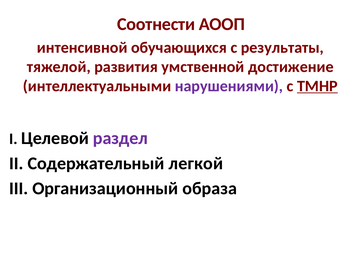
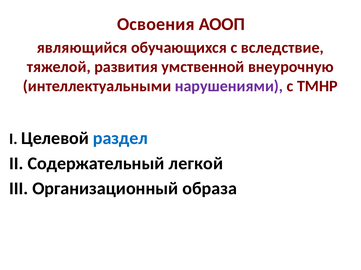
Соотнести: Соотнести -> Освоения (156, 24)
интенсивной: интенсивной -> являющийся (82, 48)
результаты: результаты -> вследствие (282, 48)
достижение: достижение -> внеурочную (291, 67)
ТМНР underline: present -> none (317, 86)
раздел colour: purple -> blue (120, 139)
